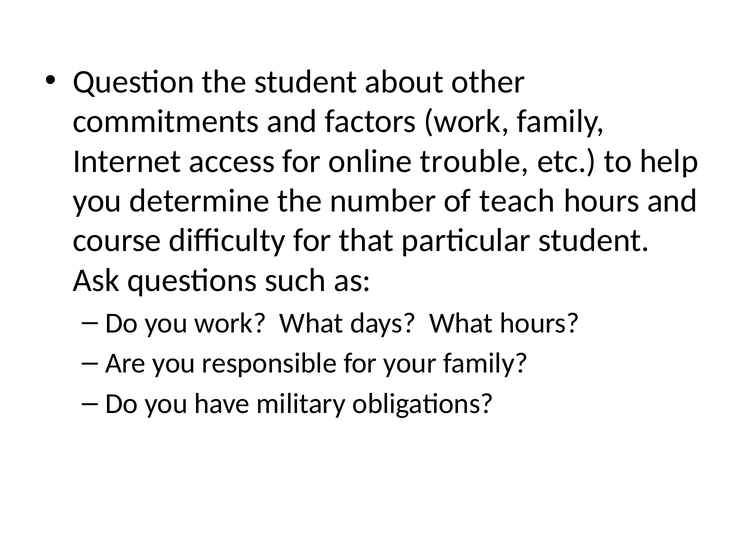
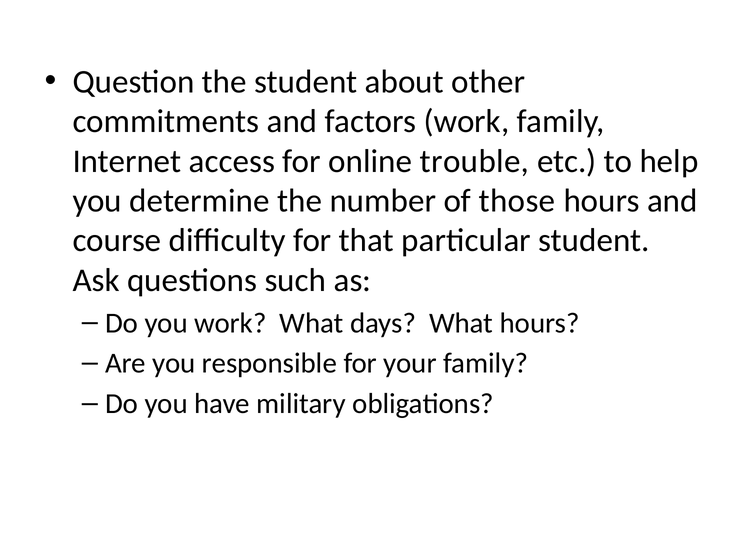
teach: teach -> those (517, 201)
